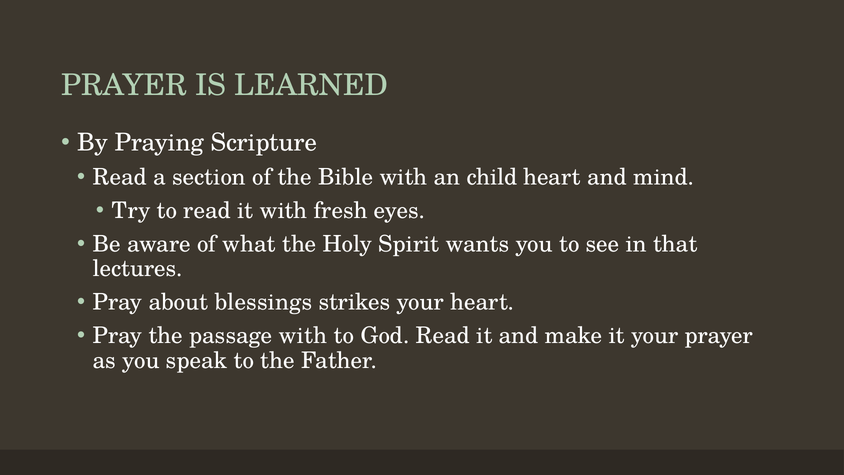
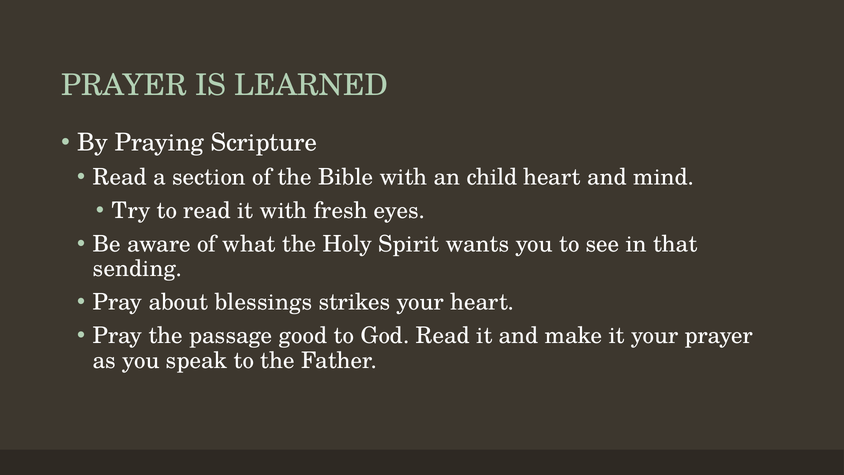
lectures: lectures -> sending (138, 269)
passage with: with -> good (303, 336)
